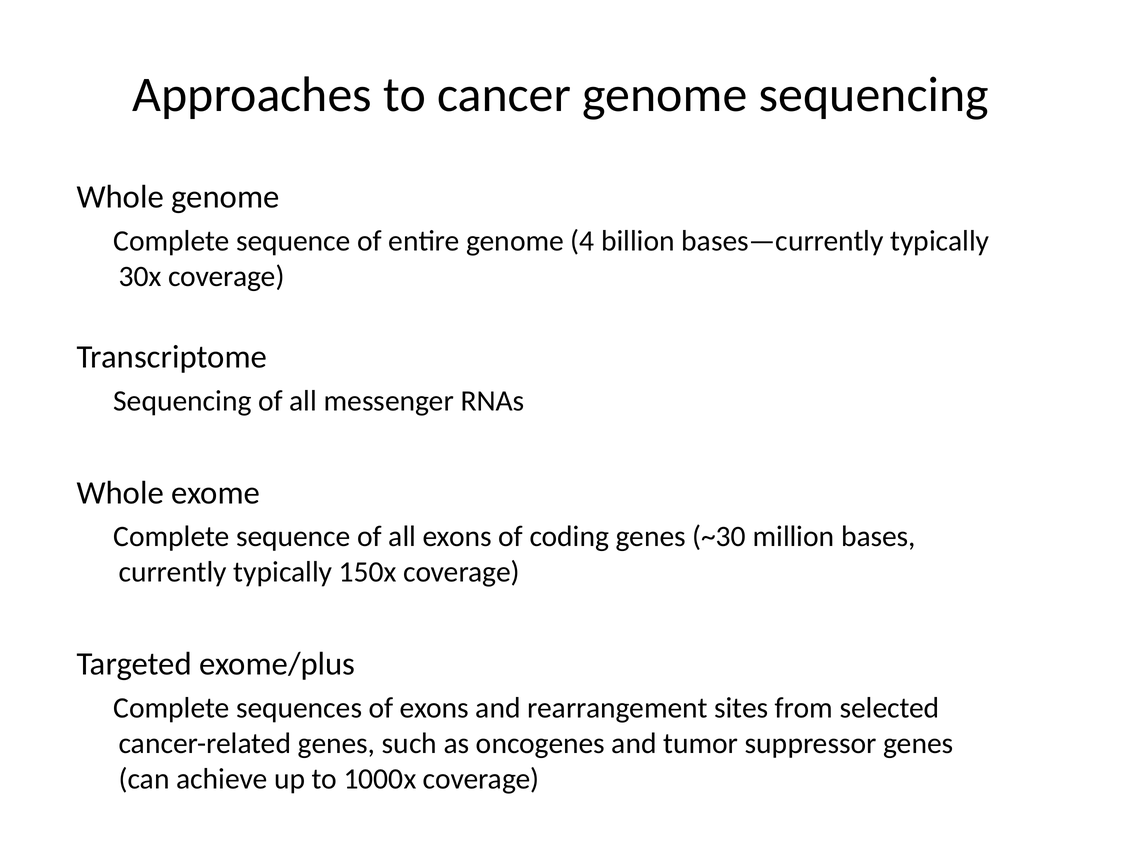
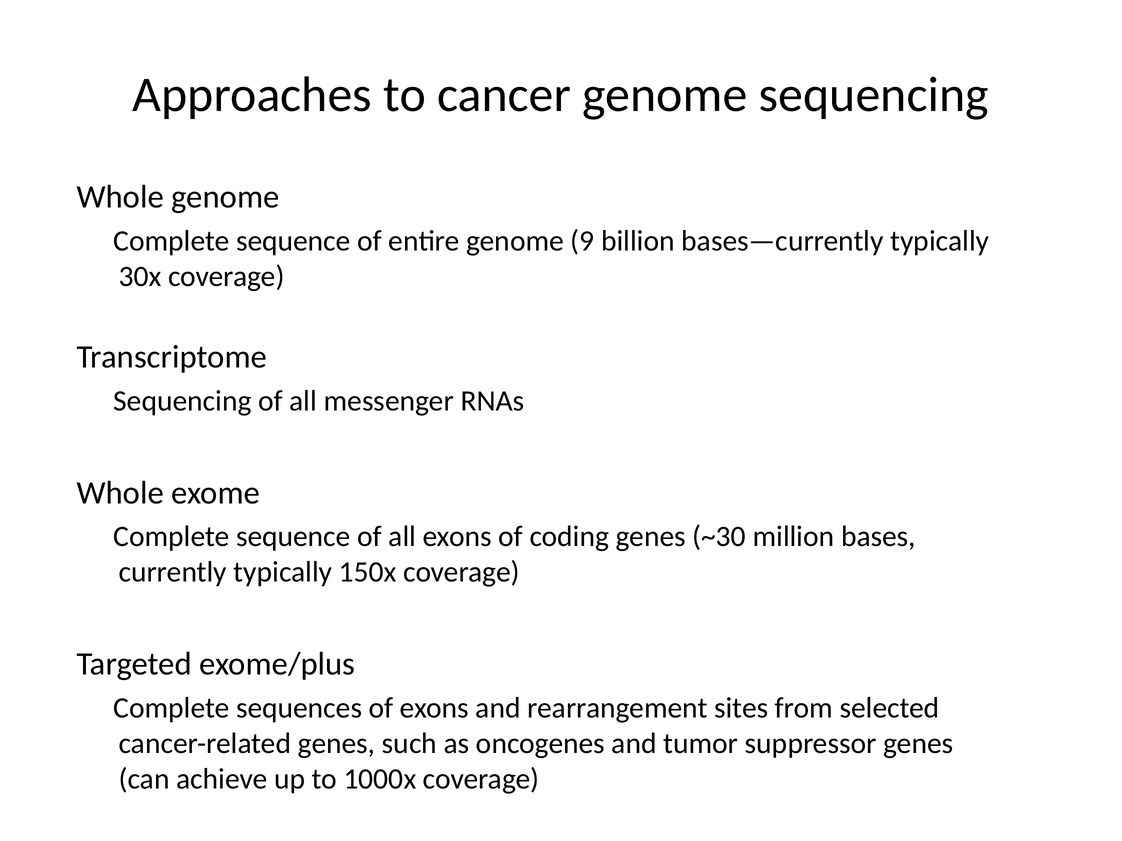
4: 4 -> 9 (582, 241)
